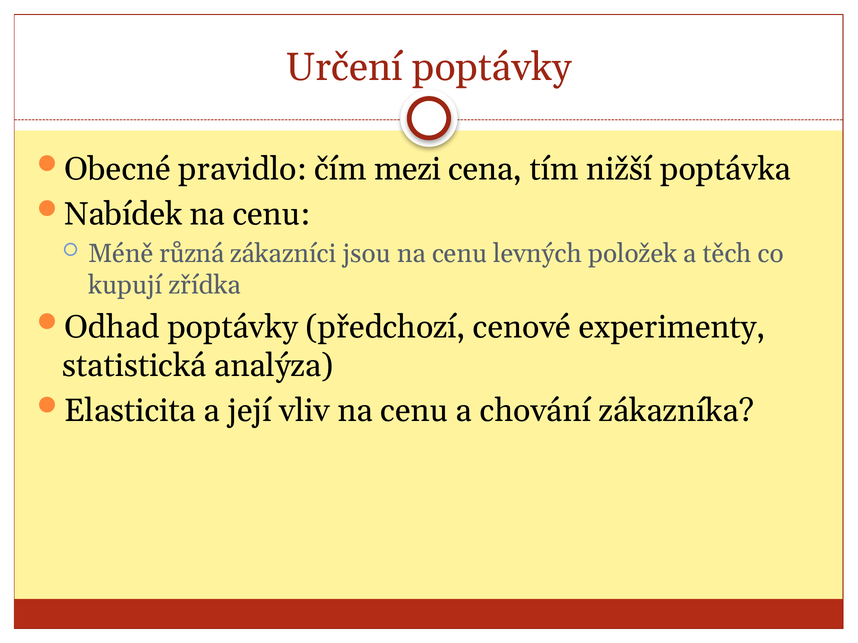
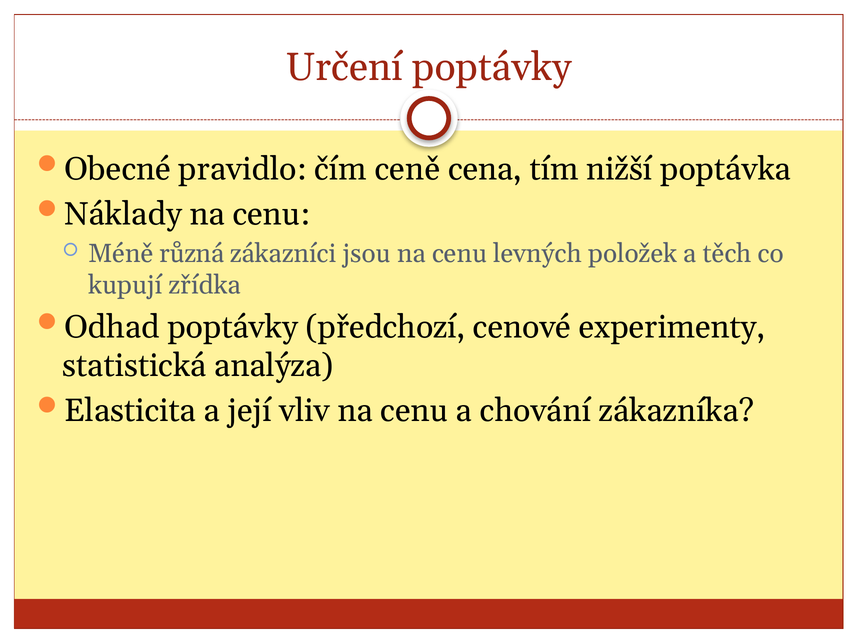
mezi: mezi -> ceně (407, 169)
Nabídek: Nabídek -> Náklady (123, 214)
